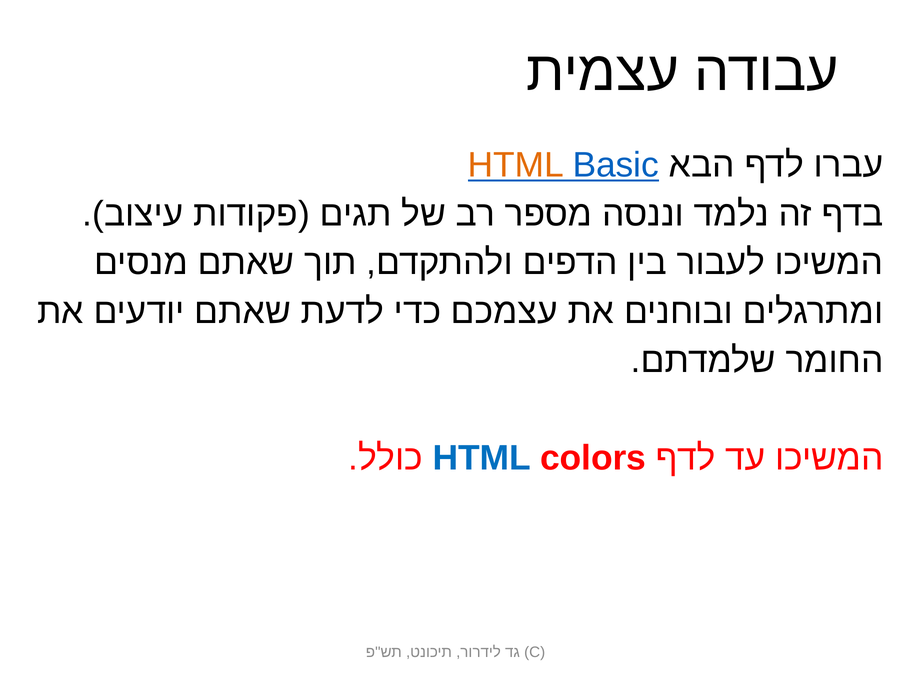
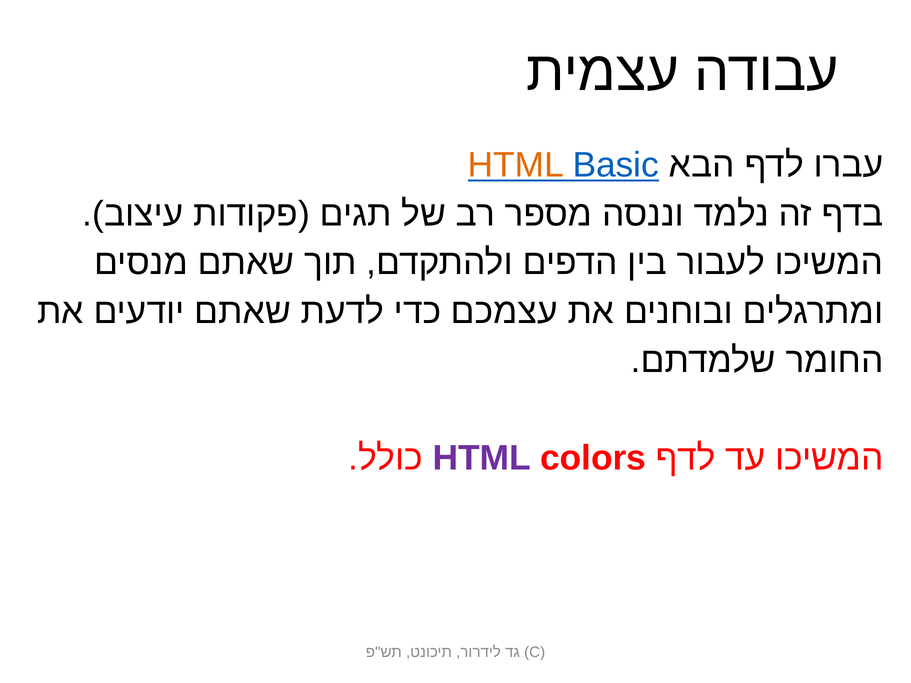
HTML colour: blue -> purple (482, 458)
